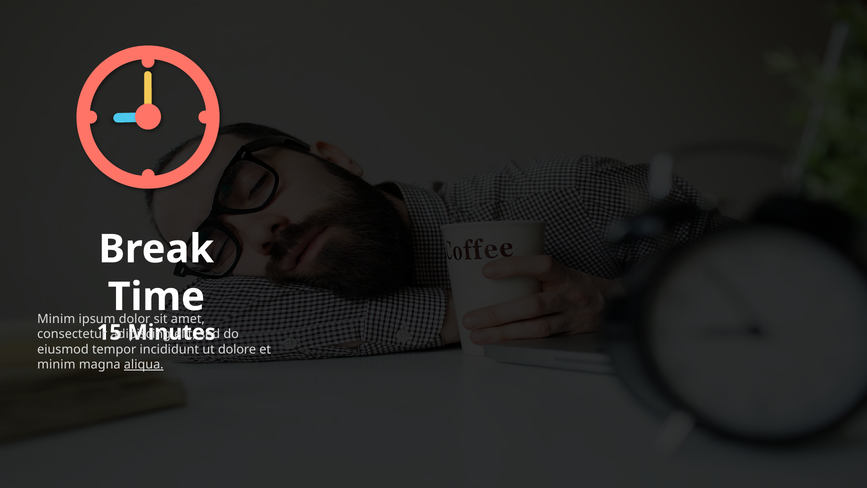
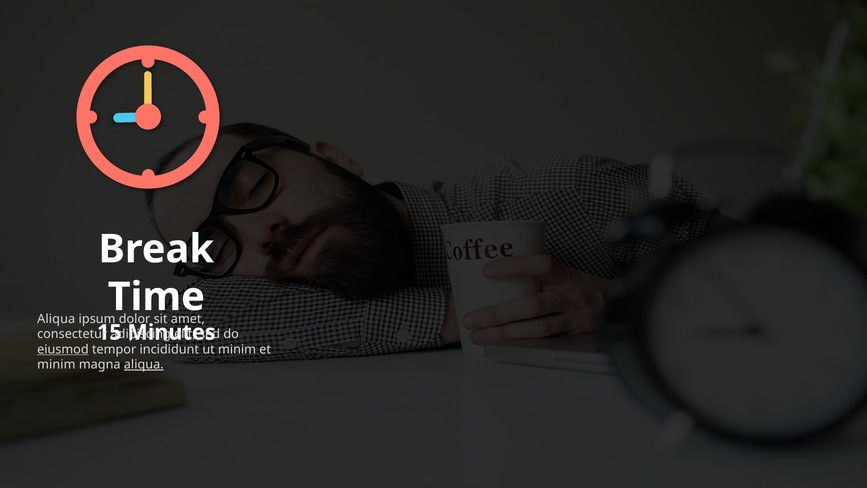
Minim: Minim -> Aliqua (56, 319)
eiusmod underline: none -> present (63, 349)
dolore: dolore -> minim (237, 349)
